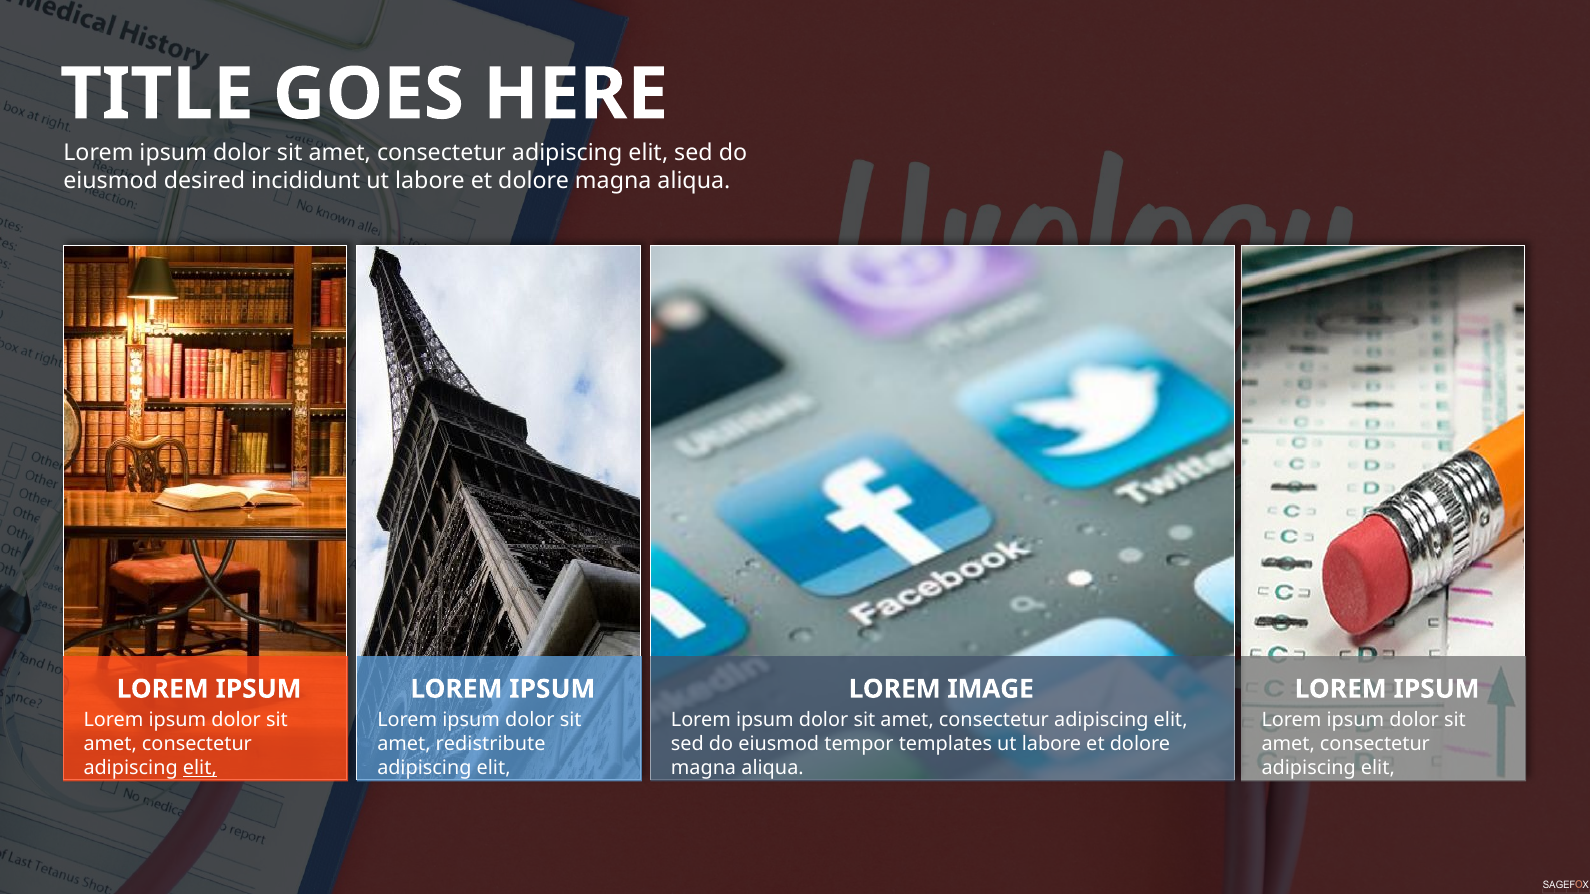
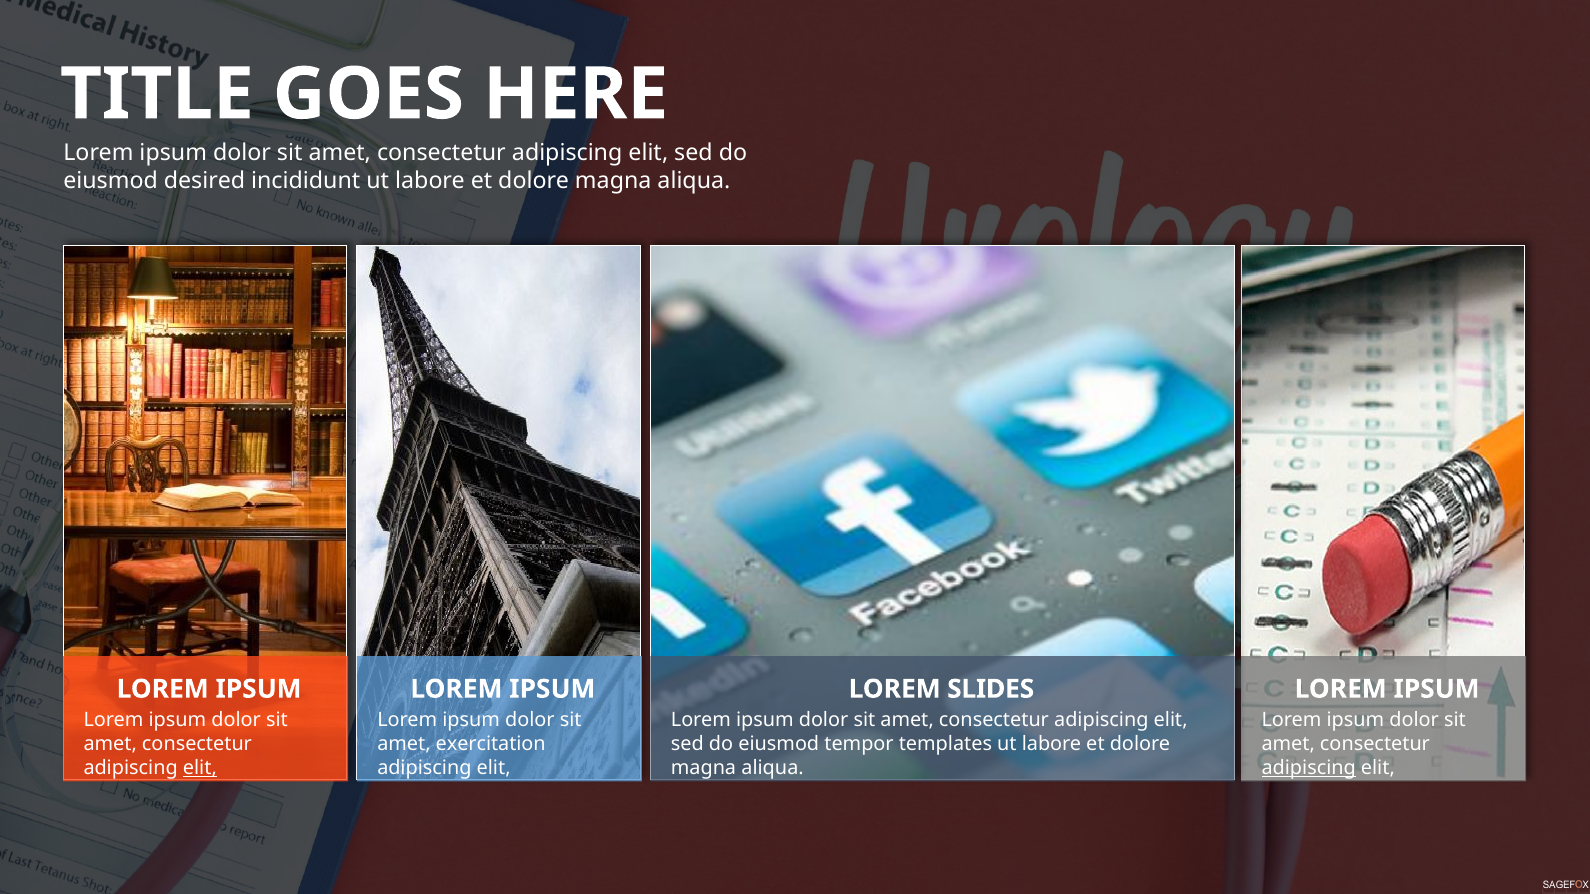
IMAGE: IMAGE -> SLIDES (991, 689)
redistribute: redistribute -> exercitation (491, 744)
adipiscing underline: none -> present (1309, 768)
